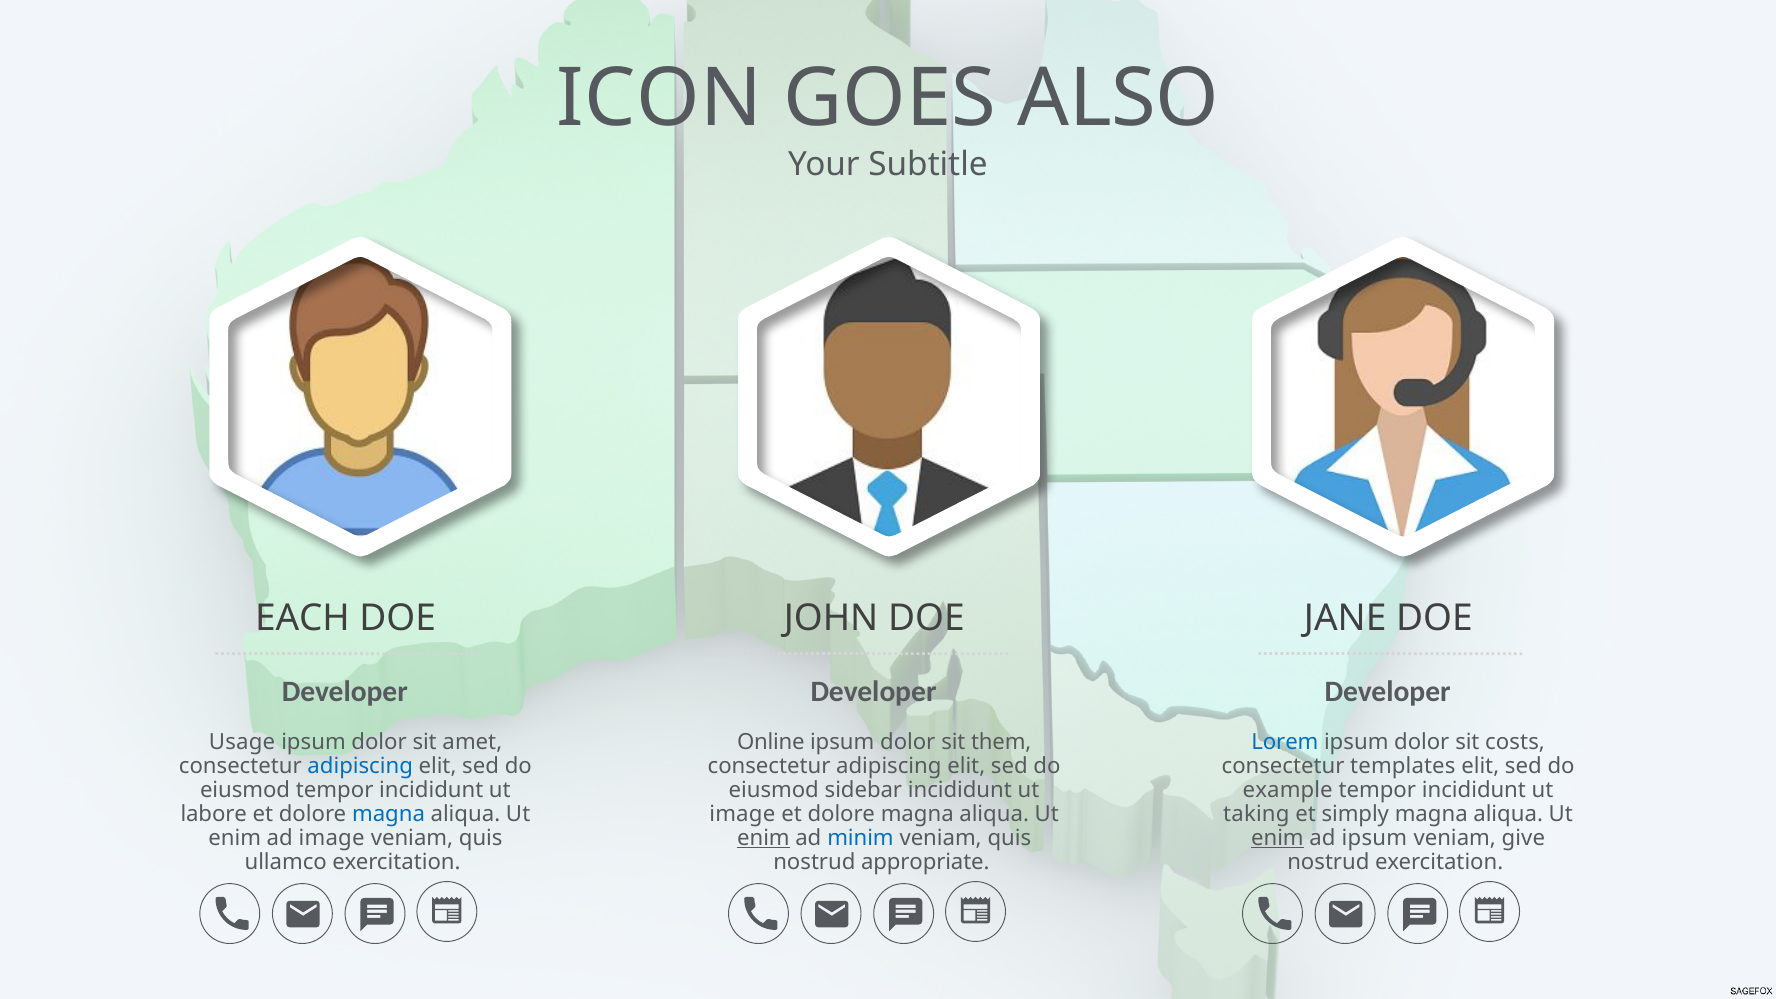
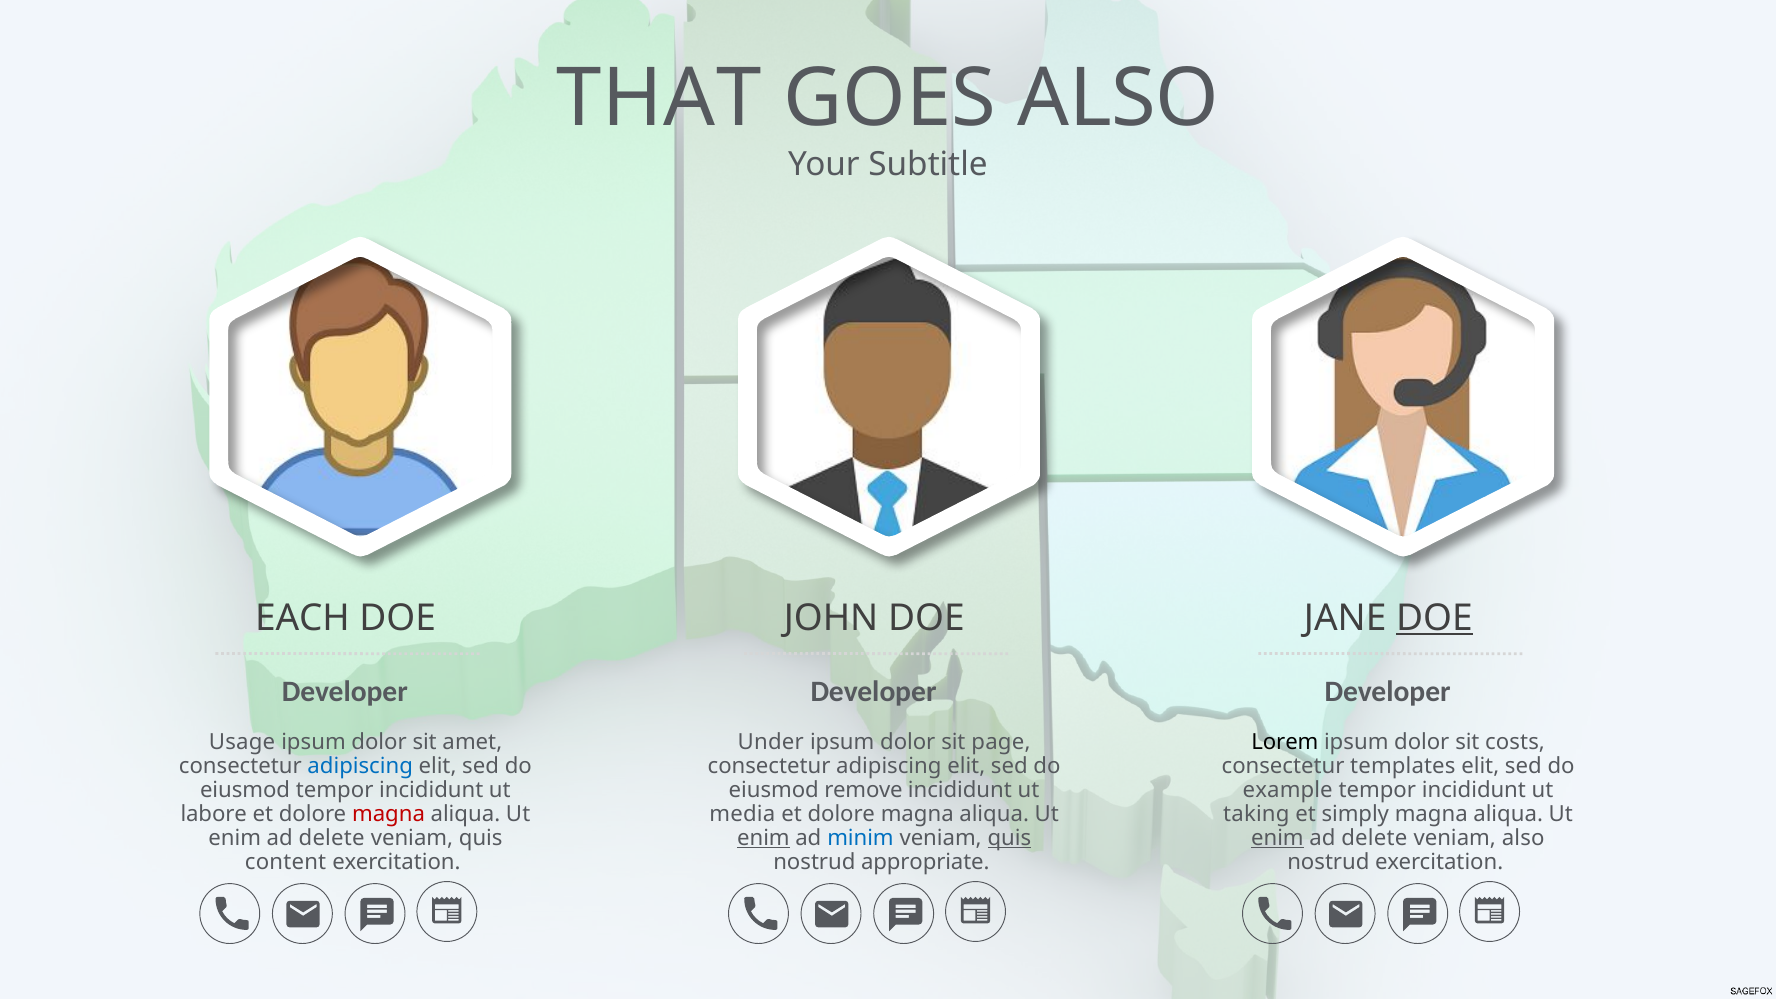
ICON: ICON -> THAT (659, 99)
DOE underline: none -> present (1434, 618)
Online: Online -> Under (771, 742)
them: them -> page (1001, 742)
Lorem colour: blue -> black (1285, 742)
sidebar: sidebar -> remove (864, 790)
magna colour: blue -> red (389, 814)
image: image -> media (742, 814)
image: image -> delete (332, 838)
quis underline: none -> present (1009, 838)
ipsum: ipsum -> delete (1374, 838)
veniam give: give -> also (1523, 838)
ullamco: ullamco -> content (286, 862)
